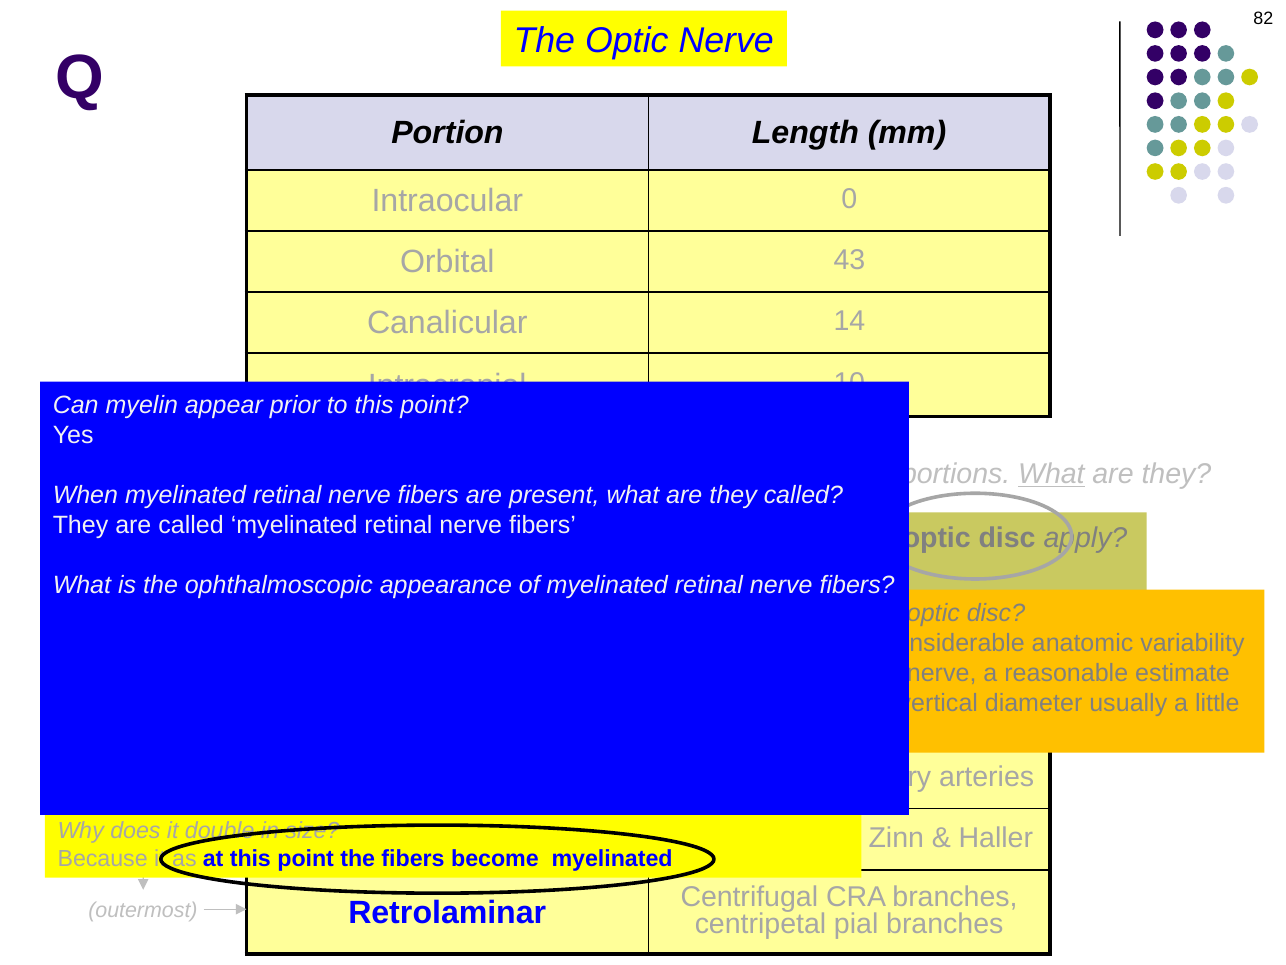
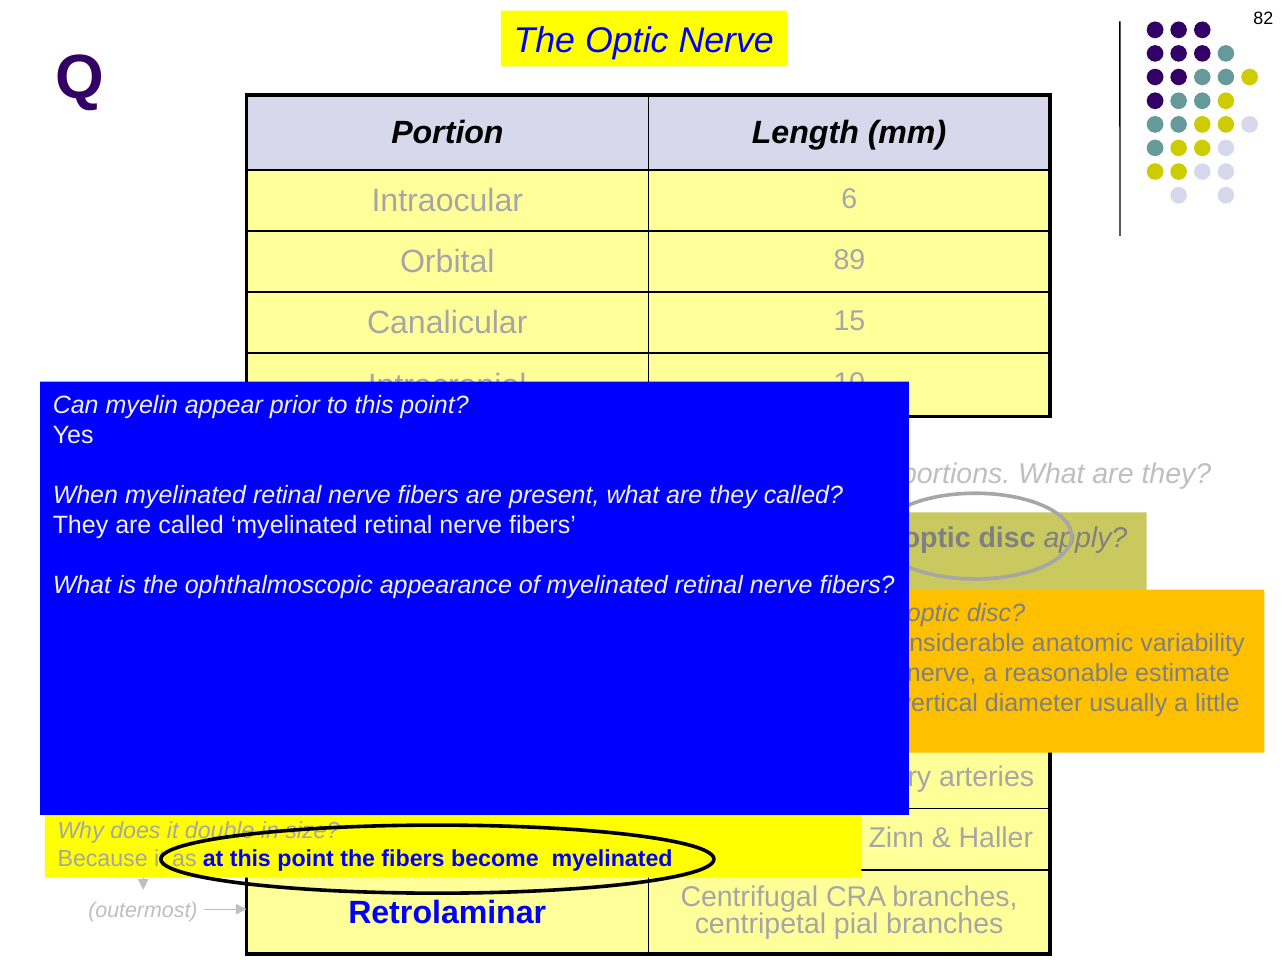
0: 0 -> 6 (849, 199)
43: 43 -> 89 (849, 260)
14: 14 -> 15 (849, 321)
What underline: present -> none (1051, 474)
